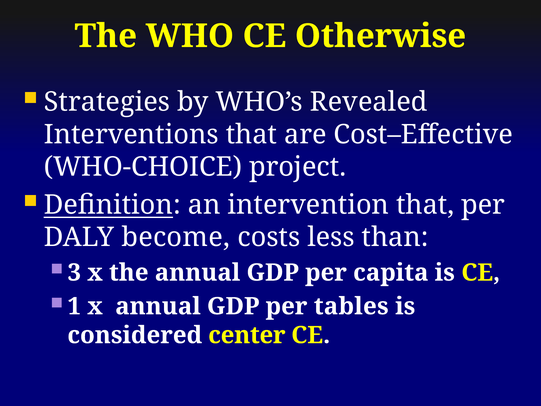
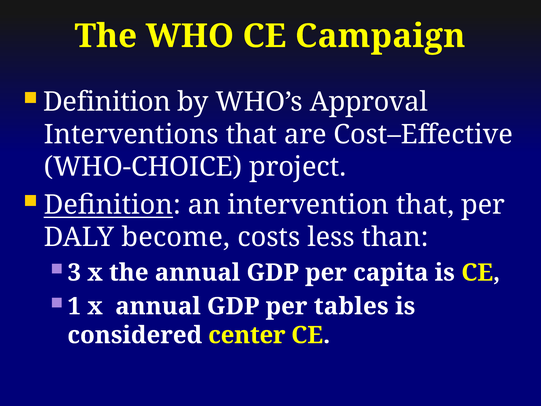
Otherwise: Otherwise -> Campaign (380, 36)
Strategies: Strategies -> Definition (107, 102)
Revealed: Revealed -> Approval (369, 102)
